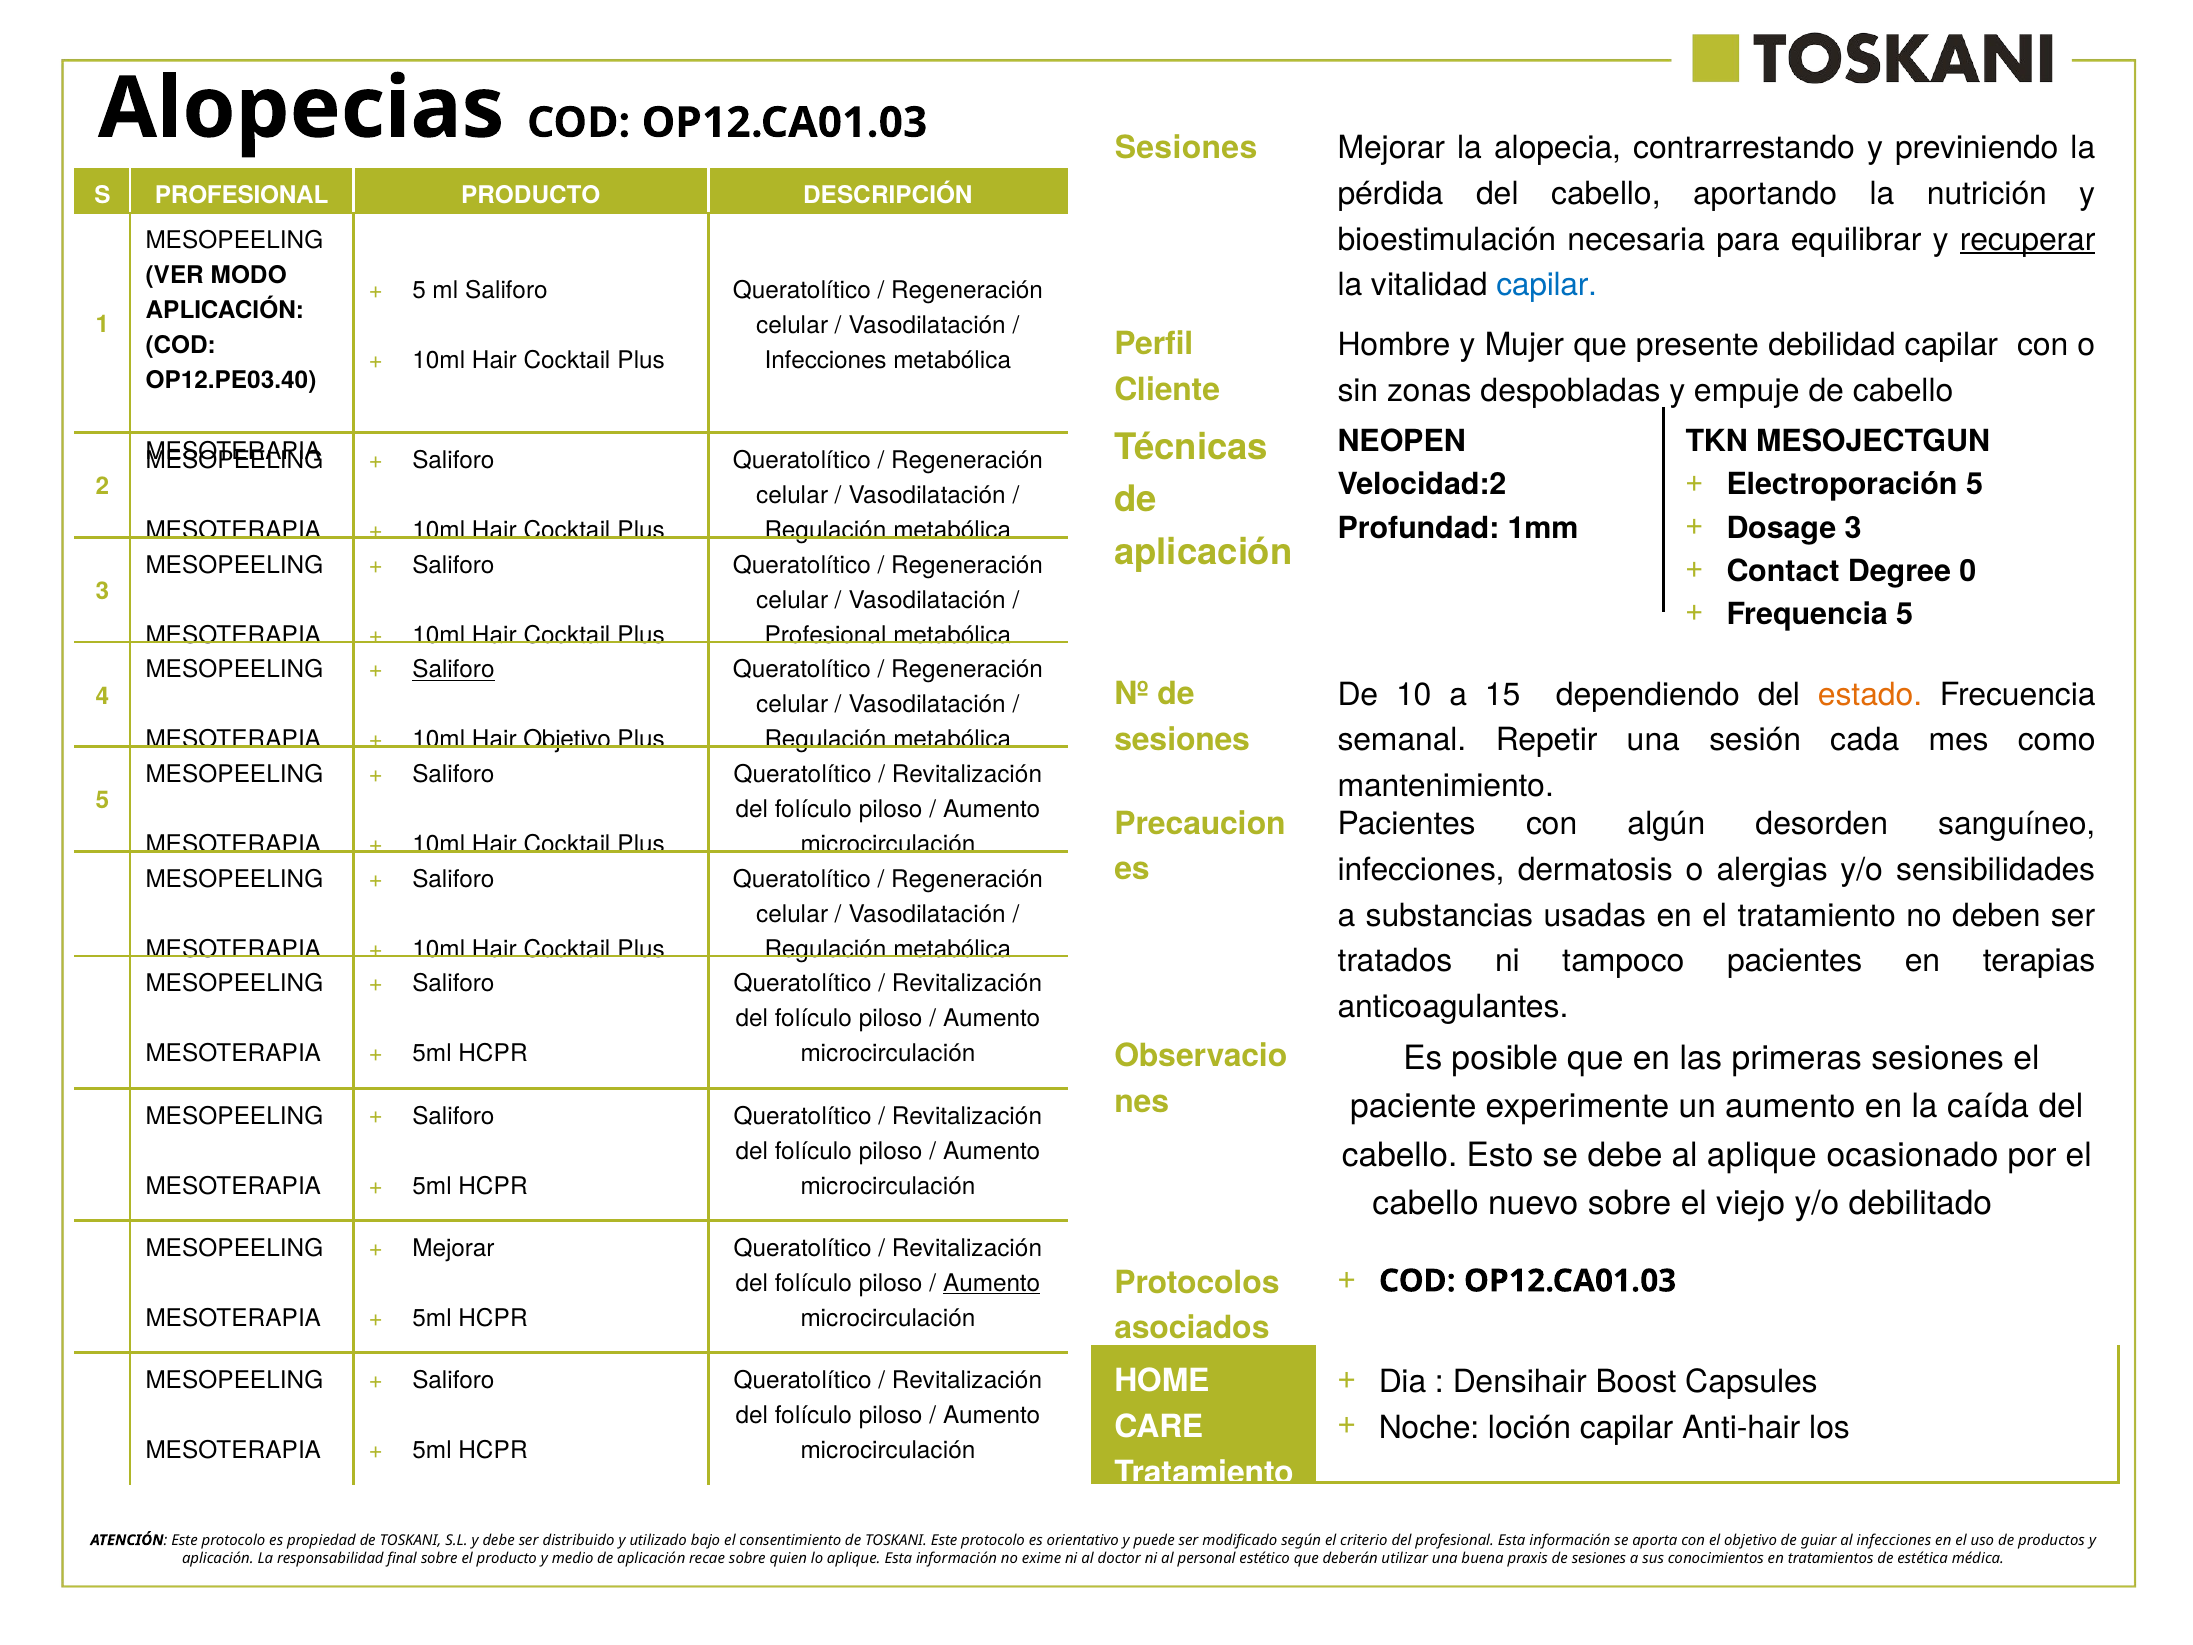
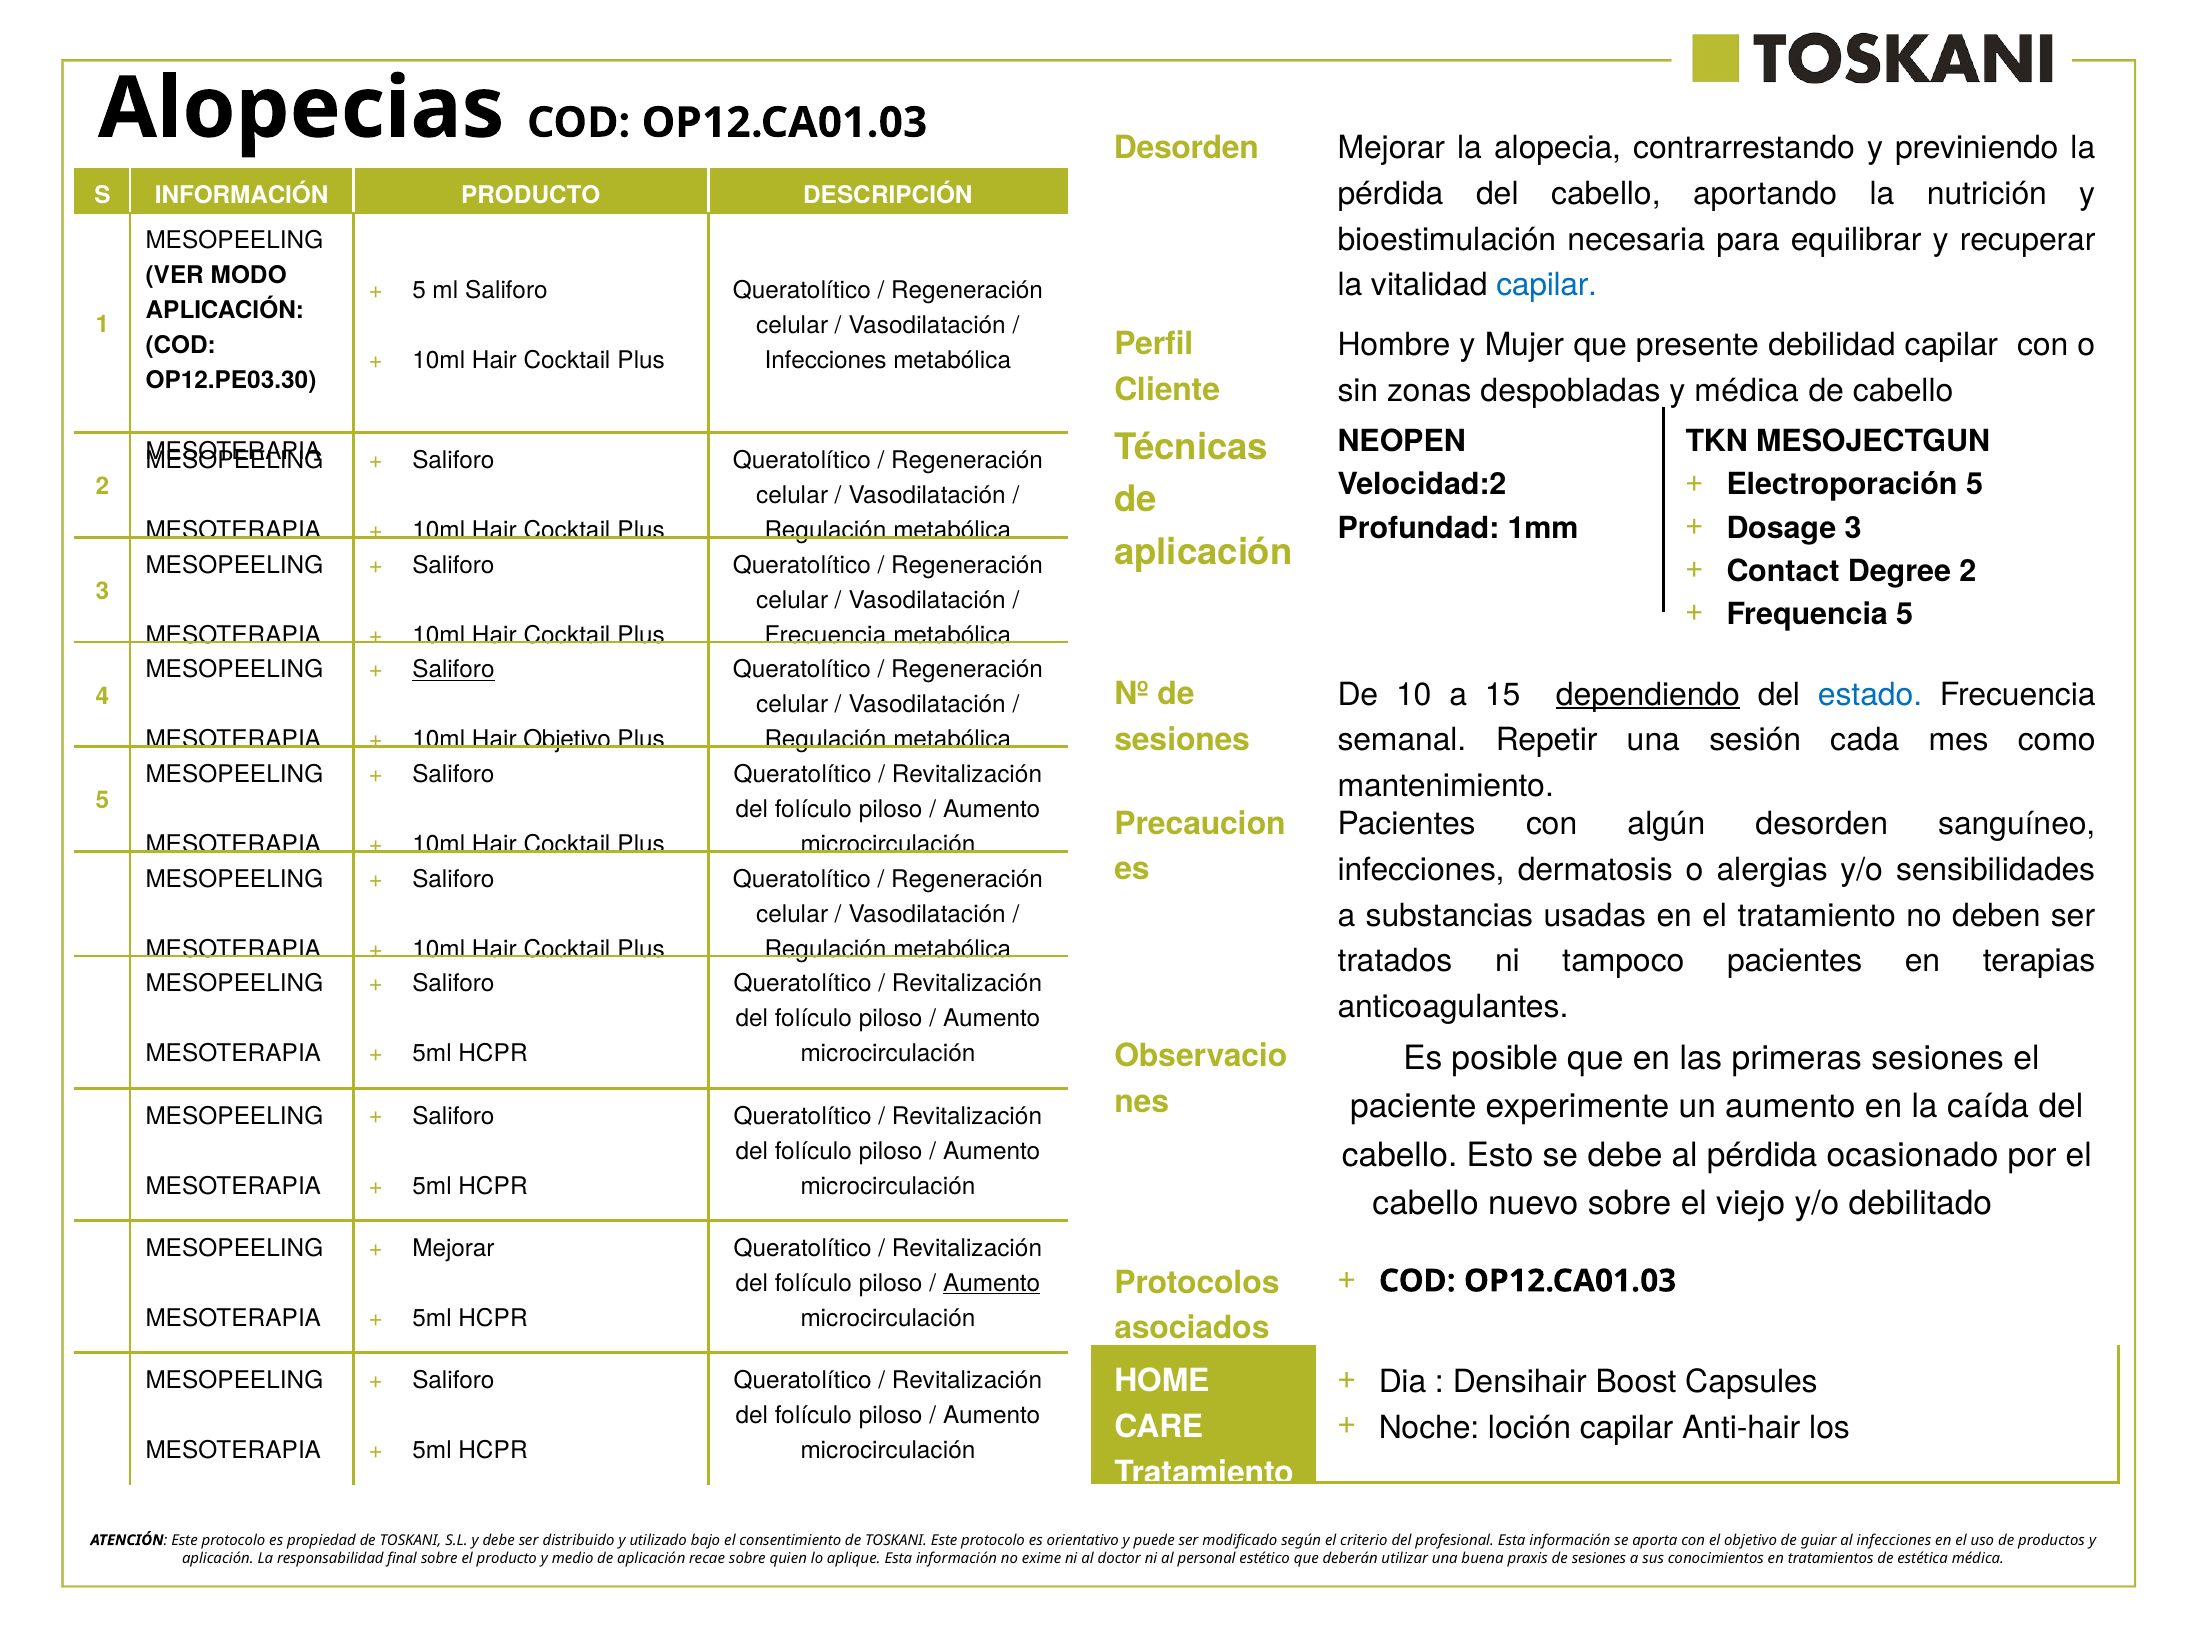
Sesiones: Sesiones -> Desorden (1186, 148)
S PROFESIONAL: PROFESIONAL -> INFORMACIÓN (242, 195)
recuperar underline: present -> none (2028, 240)
OP12.PE03.40: OP12.PE03.40 -> OP12.PE03.30 (231, 380)
y empuje: empuje -> médica (1747, 391)
Degree 0: 0 -> 2 (1968, 571)
Profesional: Profesional -> Frecuencia (825, 635)
dependiendo underline: none -> present (1648, 694)
estado colour: orange -> blue (1870, 694)
al aplique: aplique -> pérdida (1762, 1155)
